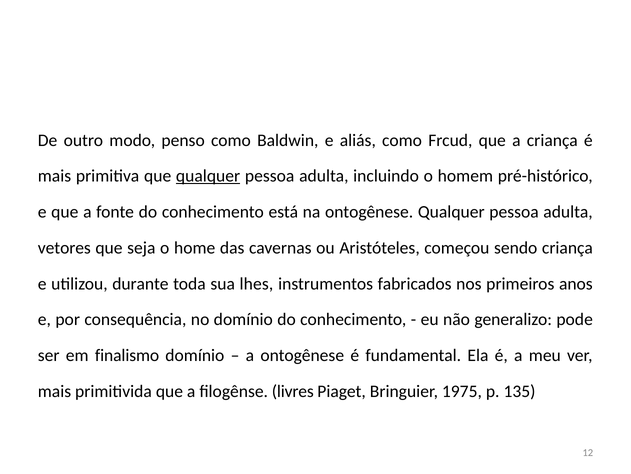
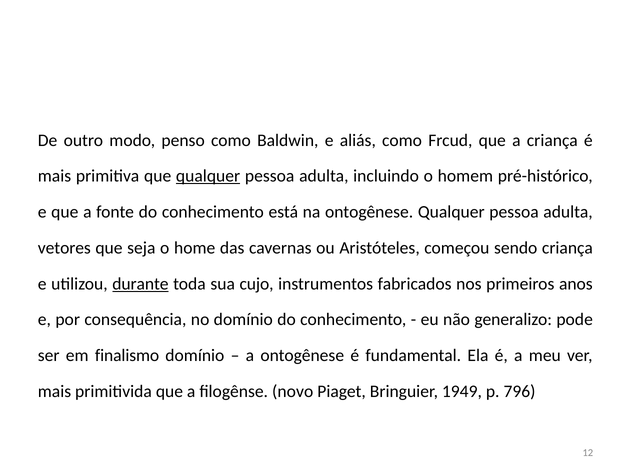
durante underline: none -> present (140, 283)
lhes: lhes -> cujo (257, 283)
livres: livres -> novo (293, 391)
1975: 1975 -> 1949 (462, 391)
135: 135 -> 796 (520, 391)
